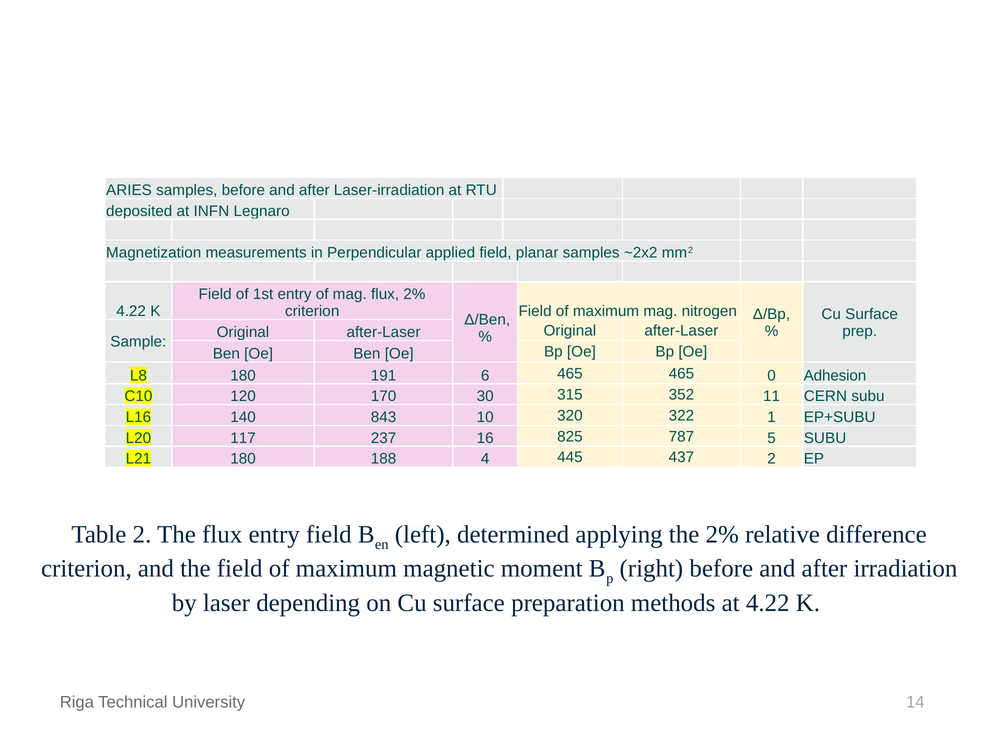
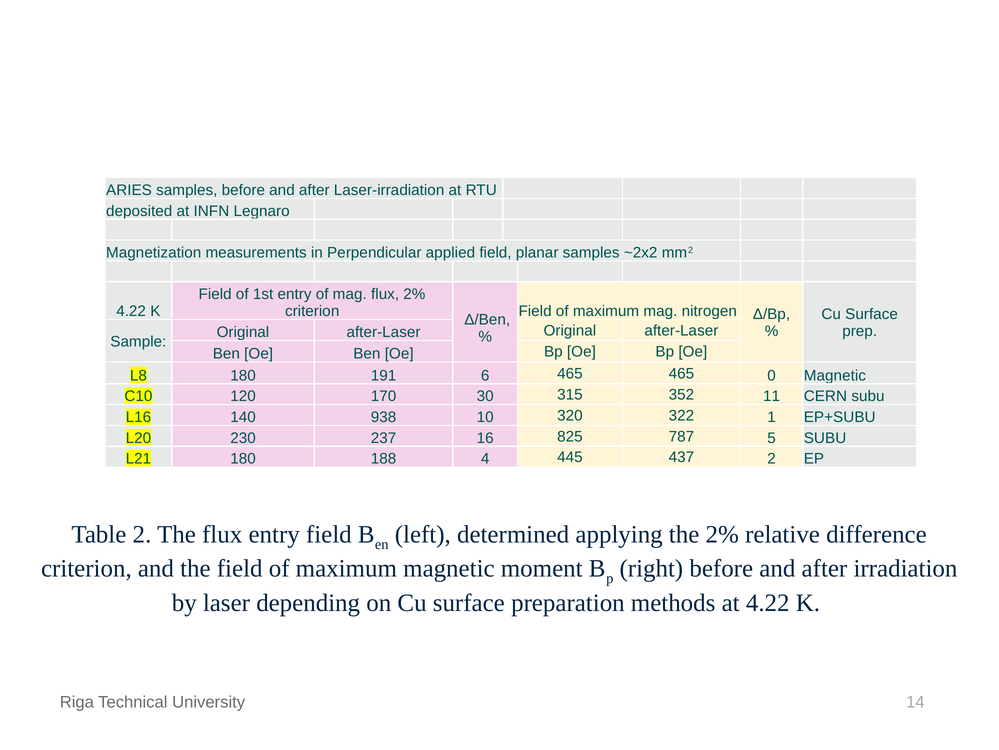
0 Adhesion: Adhesion -> Magnetic (835, 375)
843: 843 -> 938 (384, 417)
117: 117 -> 230 (243, 438)
